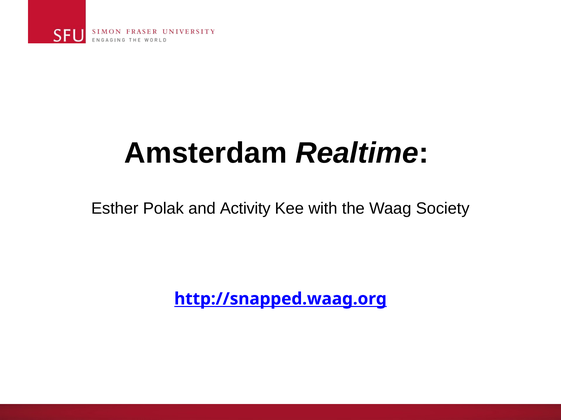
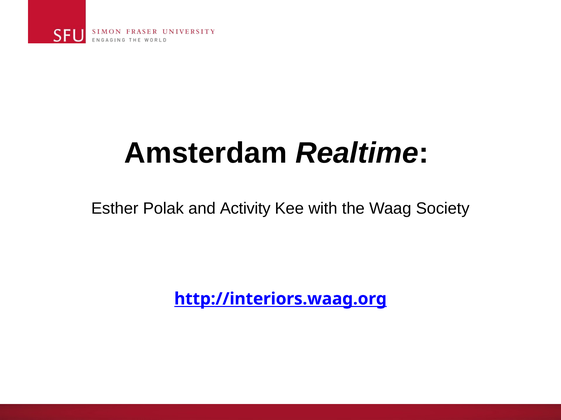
http://snapped.waag.org: http://snapped.waag.org -> http://interiors.waag.org (280, 299)
